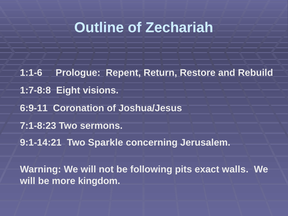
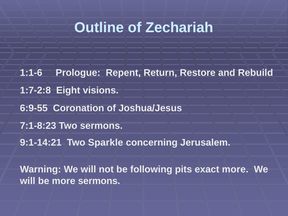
1:7-8:8: 1:7-8:8 -> 1:7-2:8 (35, 90)
6:9-11: 6:9-11 -> 6:9-55 (34, 108)
exact walls: walls -> more (235, 169)
more kingdom: kingdom -> sermons (99, 181)
